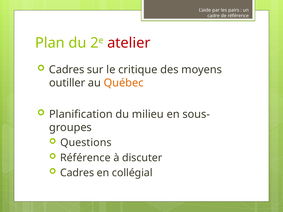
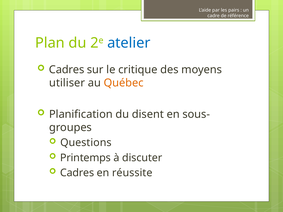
atelier colour: red -> blue (129, 43)
outiller: outiller -> utiliser (67, 83)
milieu: milieu -> disent (148, 114)
Référence: Référence -> Printemps (85, 158)
collégial: collégial -> réussite (132, 173)
